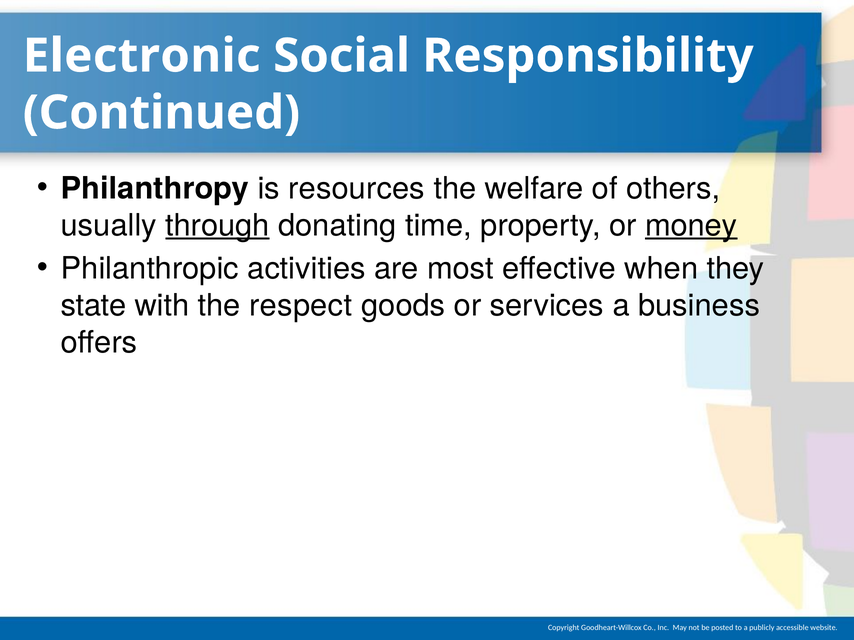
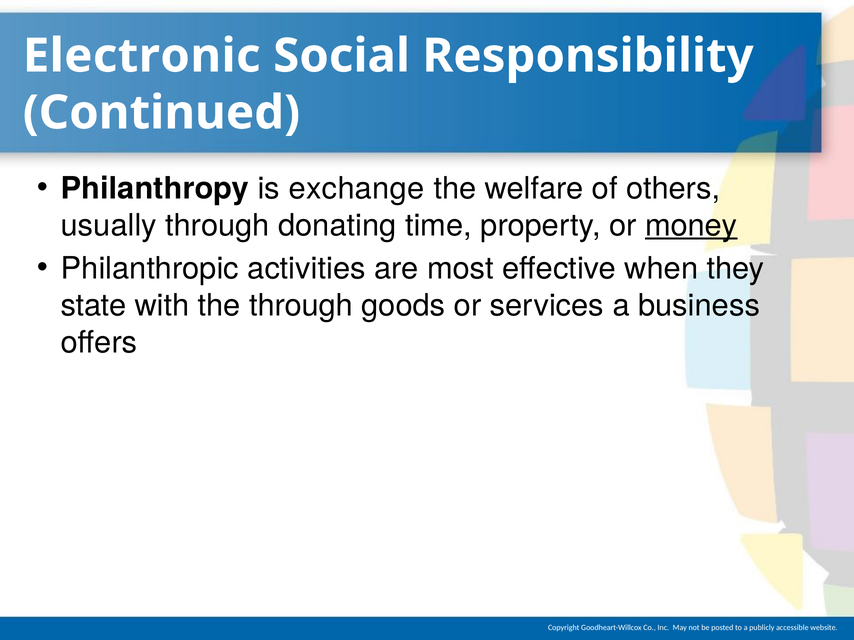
resources: resources -> exchange (357, 189)
through underline: present -> none (217, 226)
the respect: respect -> through (301, 306)
